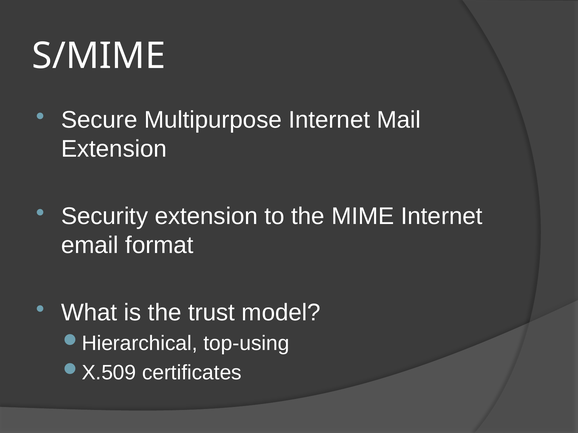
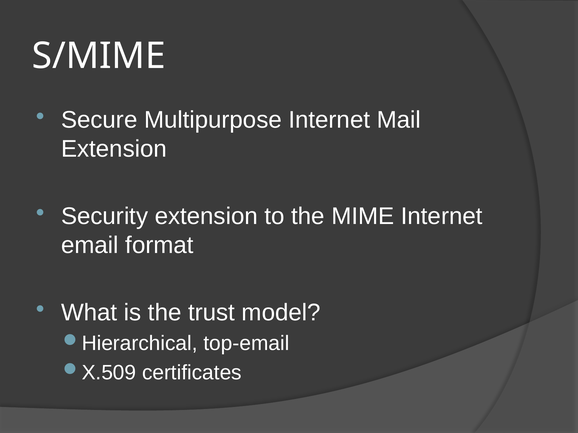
top-using: top-using -> top-email (246, 344)
